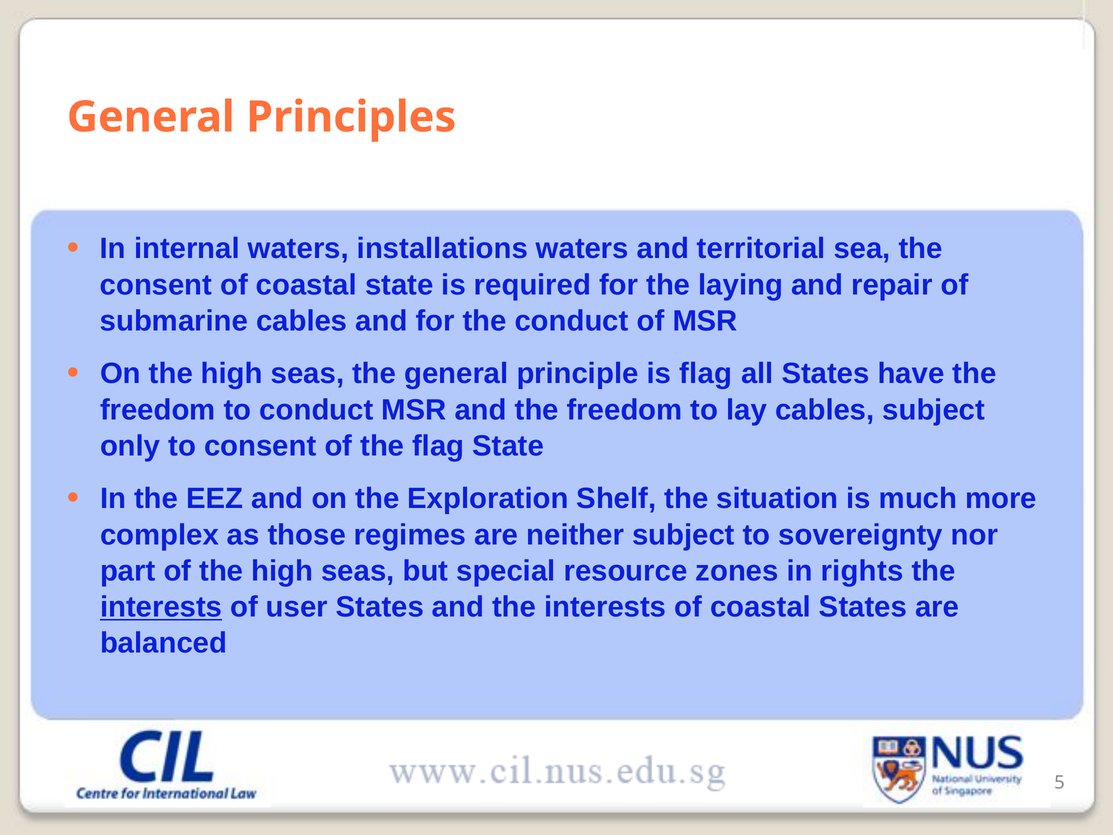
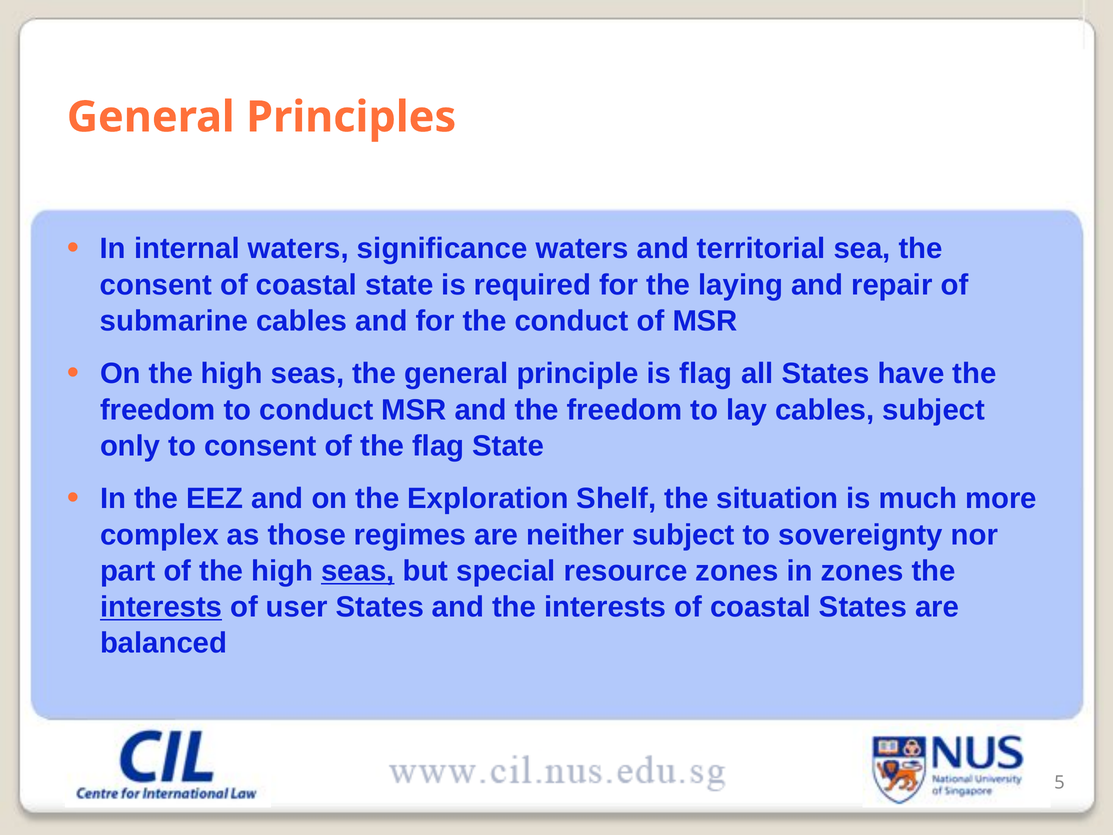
installations: installations -> significance (442, 249)
seas underline: none -> present (358, 571)
in rights: rights -> zones (862, 571)
